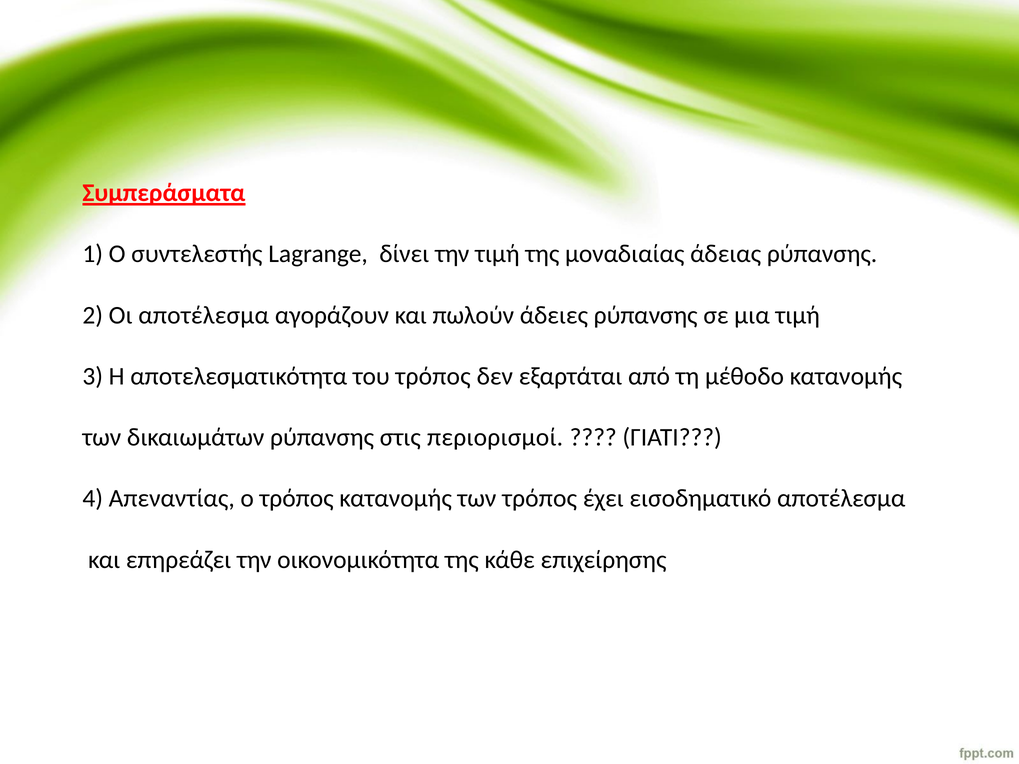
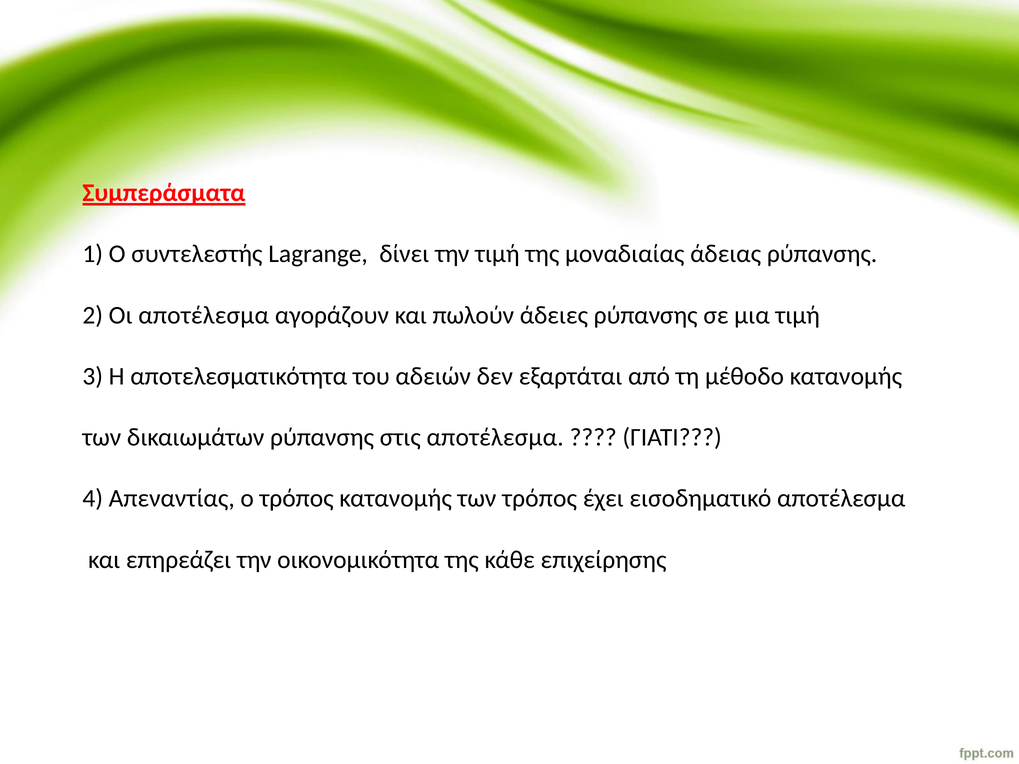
του τρόπος: τρόπος -> αδειών (433, 376)
στις περιορισμοί: περιορισμοί -> αποτέλεσμα (495, 438)
